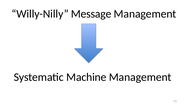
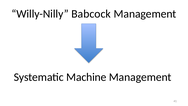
Message: Message -> Babcock (91, 14)
